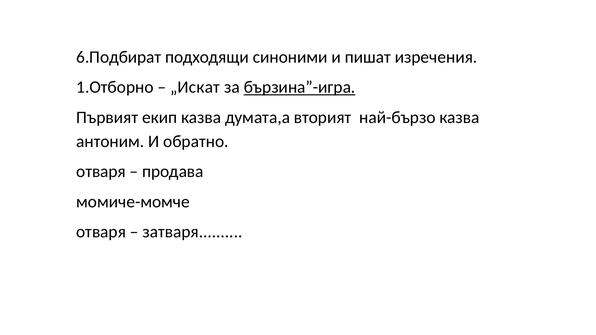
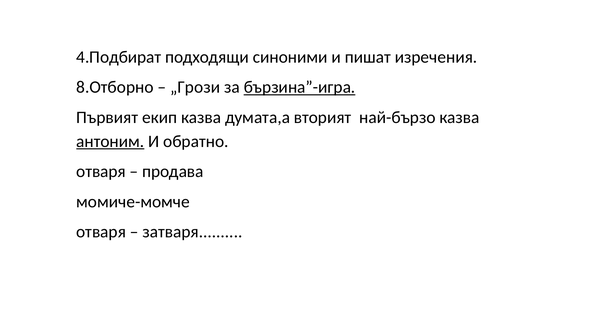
6.Подбират: 6.Подбират -> 4.Подбират (119, 57)
1.Отборно: 1.Отборно -> 8.Отборно (115, 87)
„Искат: „Искат -> „Грози (195, 87)
антоним underline: none -> present (110, 141)
